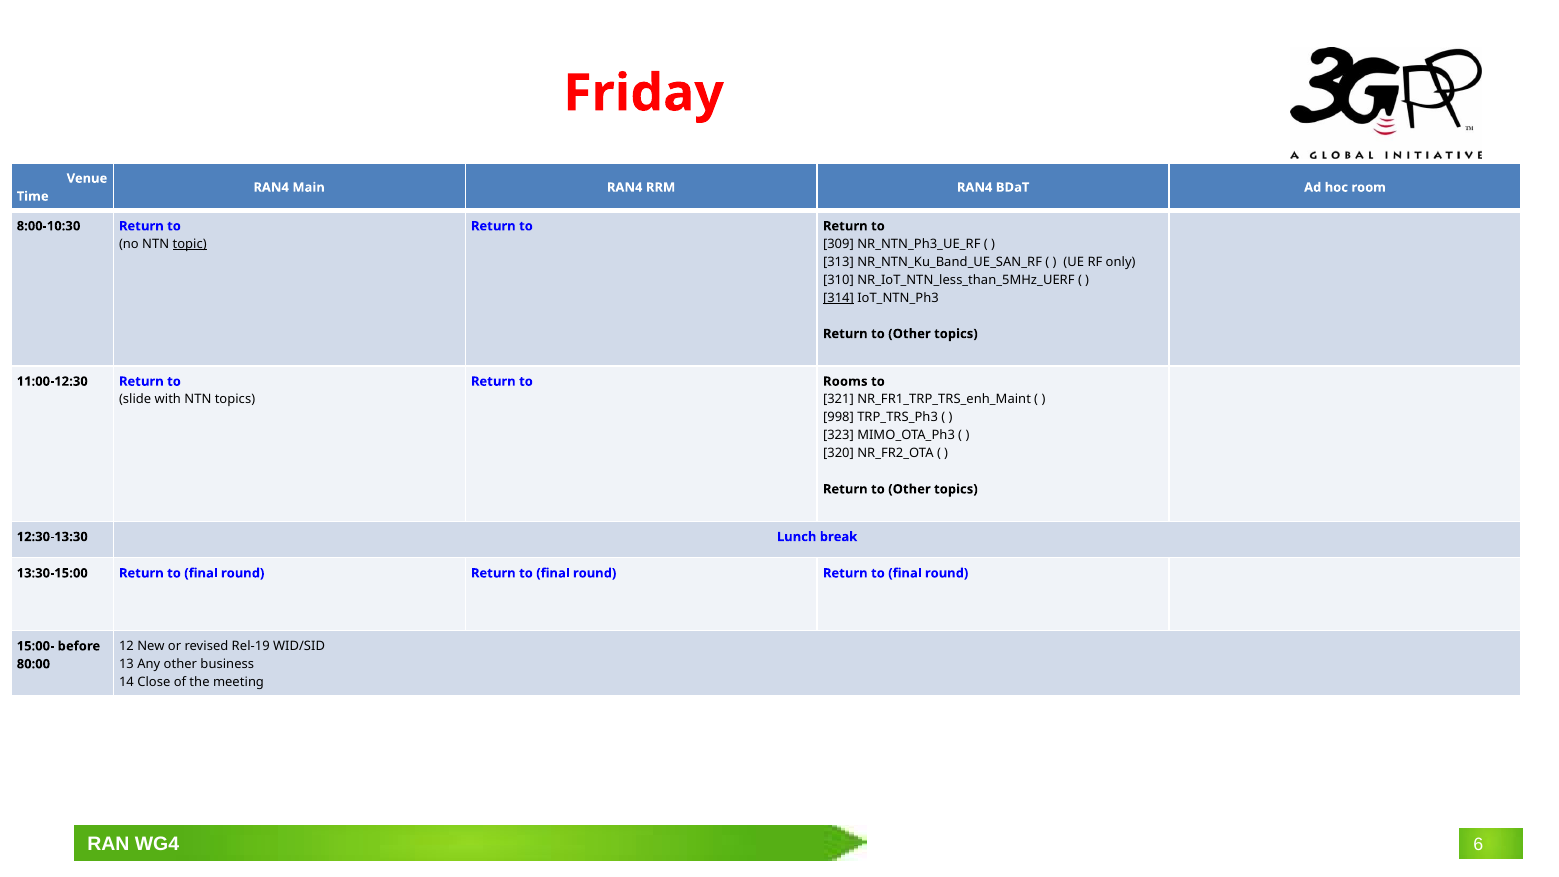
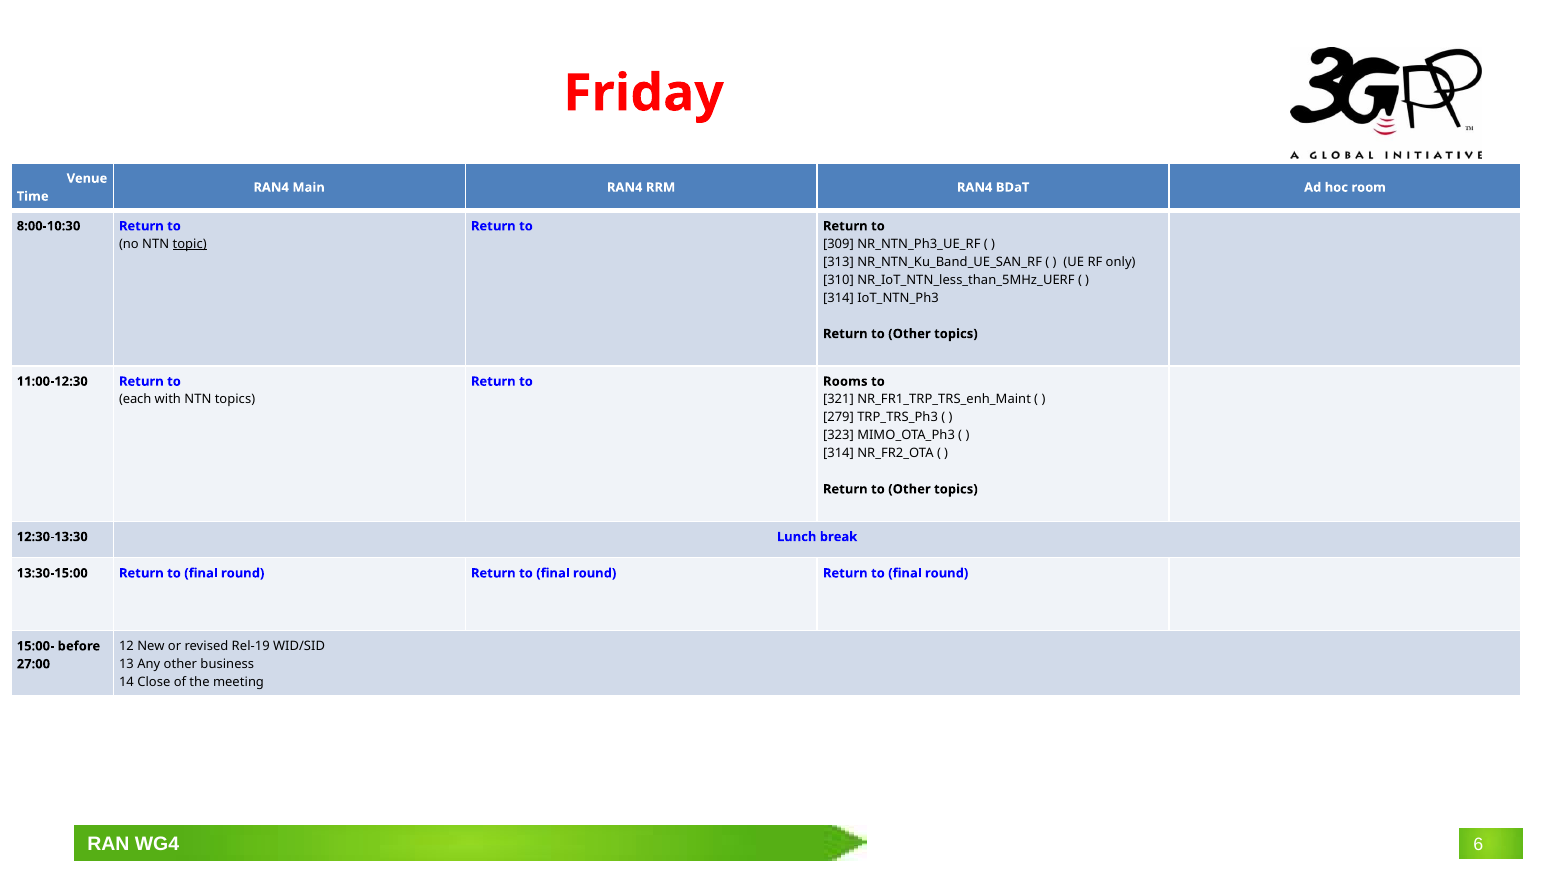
314 underline: present -> none (838, 298)
slide: slide -> each (135, 399)
998: 998 -> 279 (838, 417)
320: 320 -> 314 (838, 453)
80:00: 80:00 -> 27:00 (33, 664)
